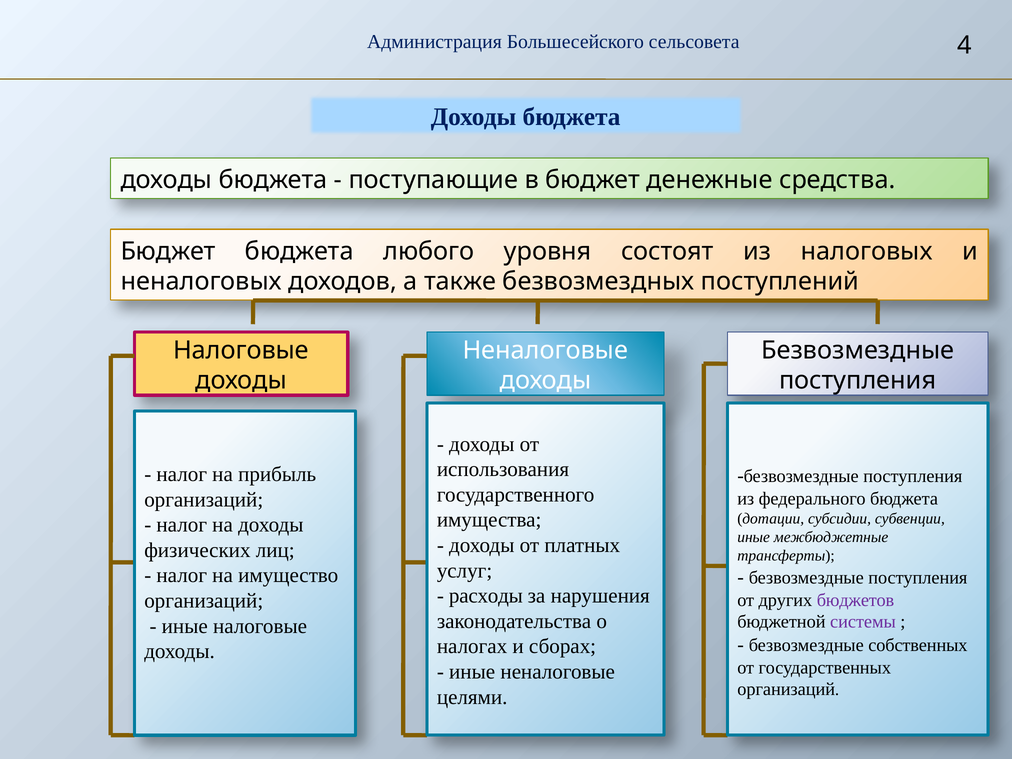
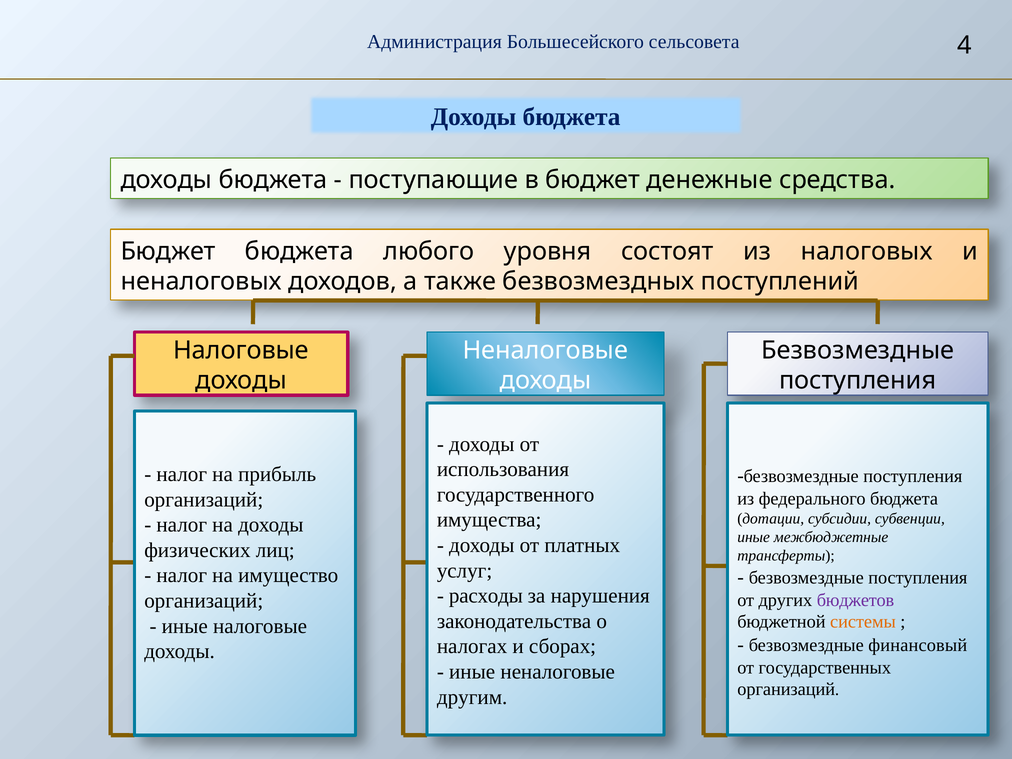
системы colour: purple -> orange (863, 622)
собственных: собственных -> финансовый (918, 645)
целями: целями -> другим (472, 697)
